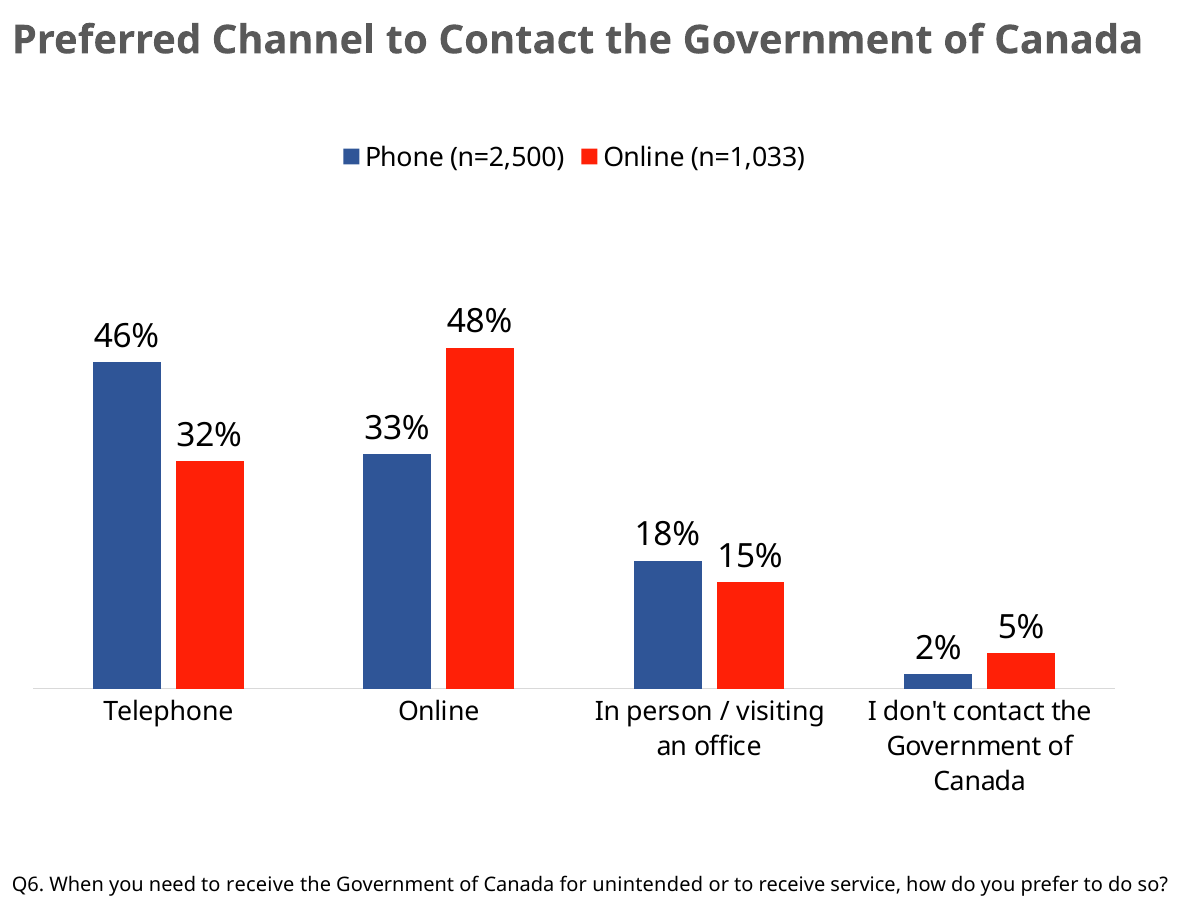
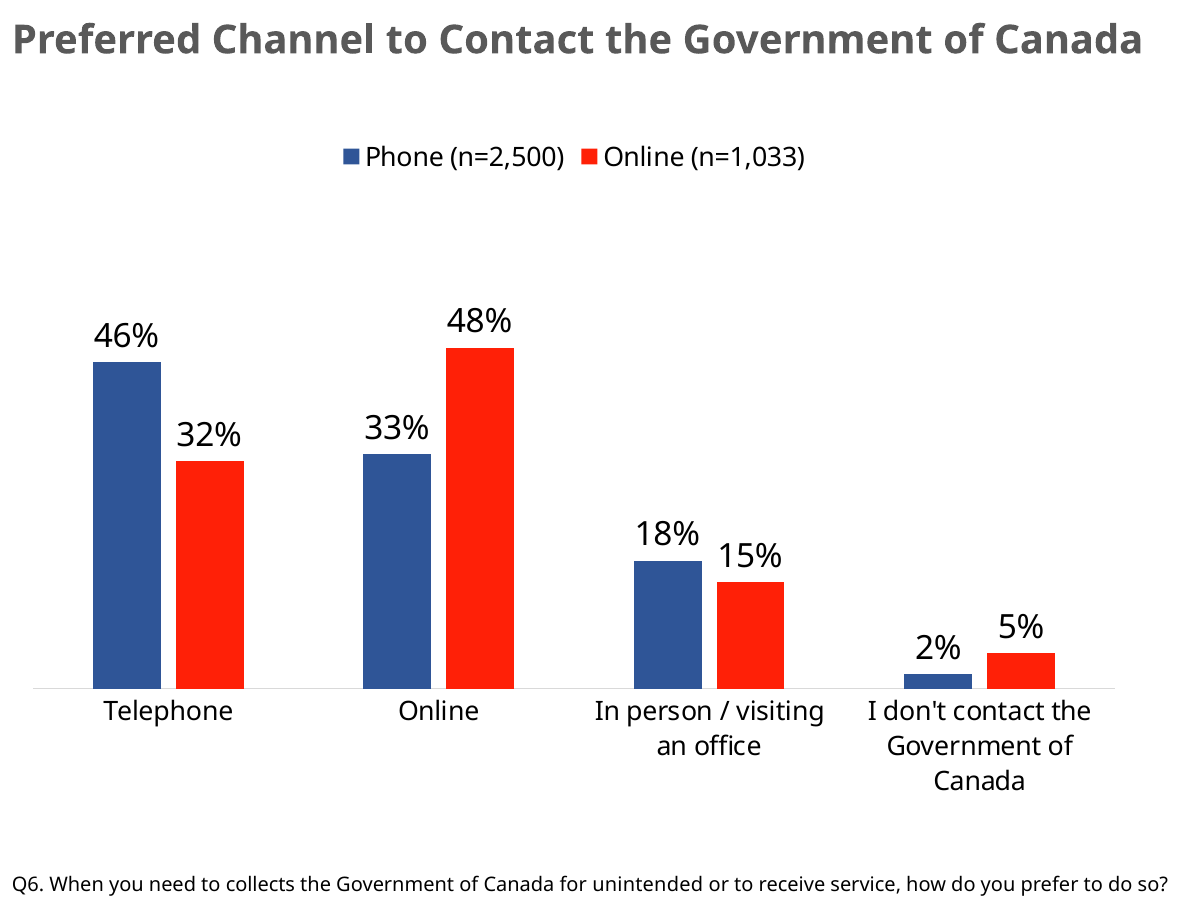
need to receive: receive -> collects (260, 884)
